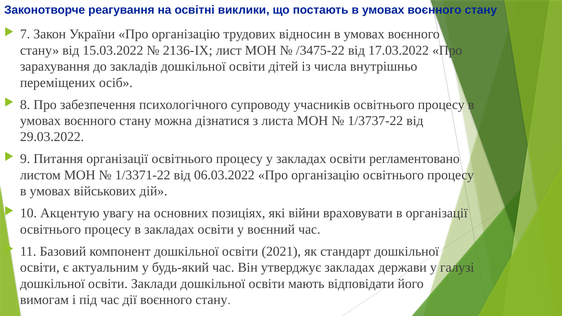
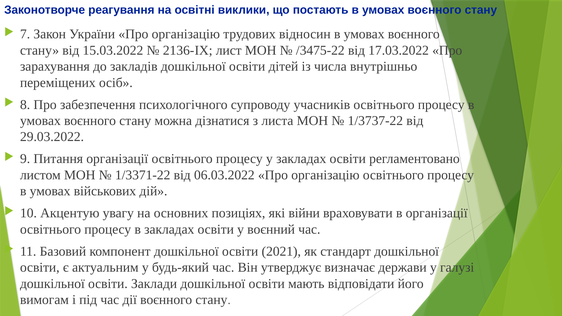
утверджує закладах: закладах -> визначає (350, 268)
